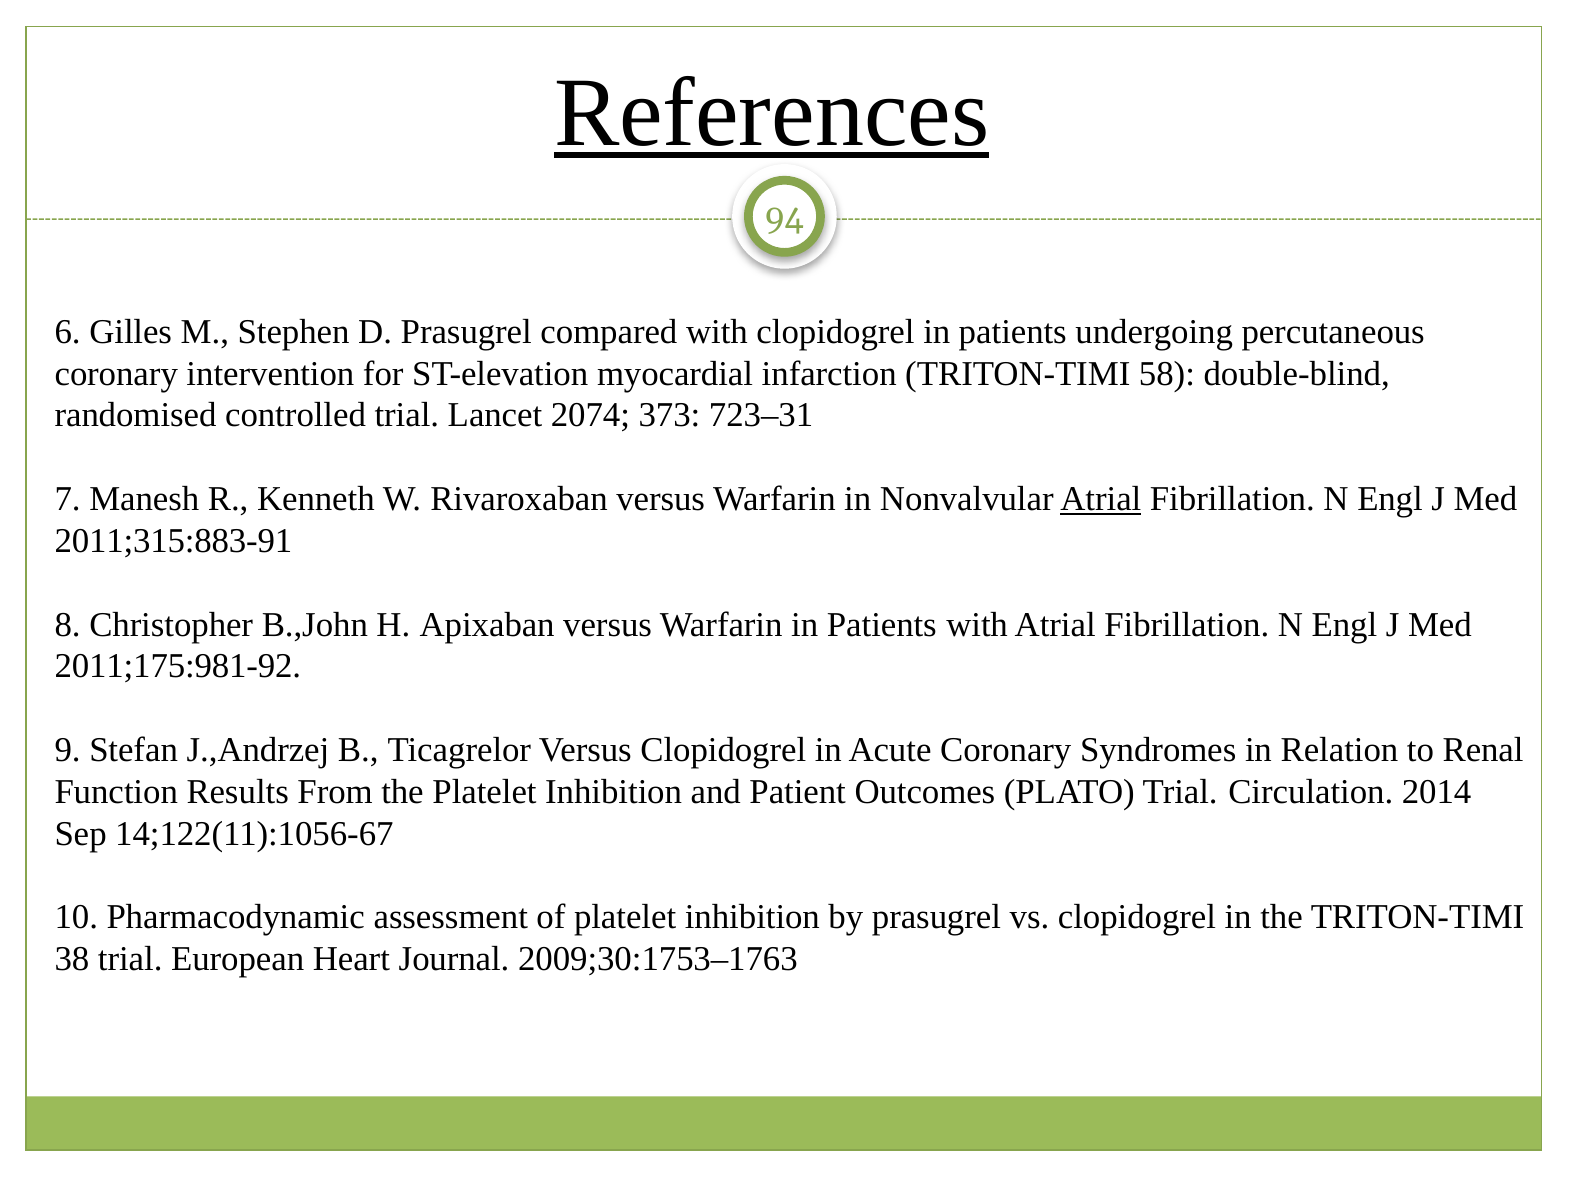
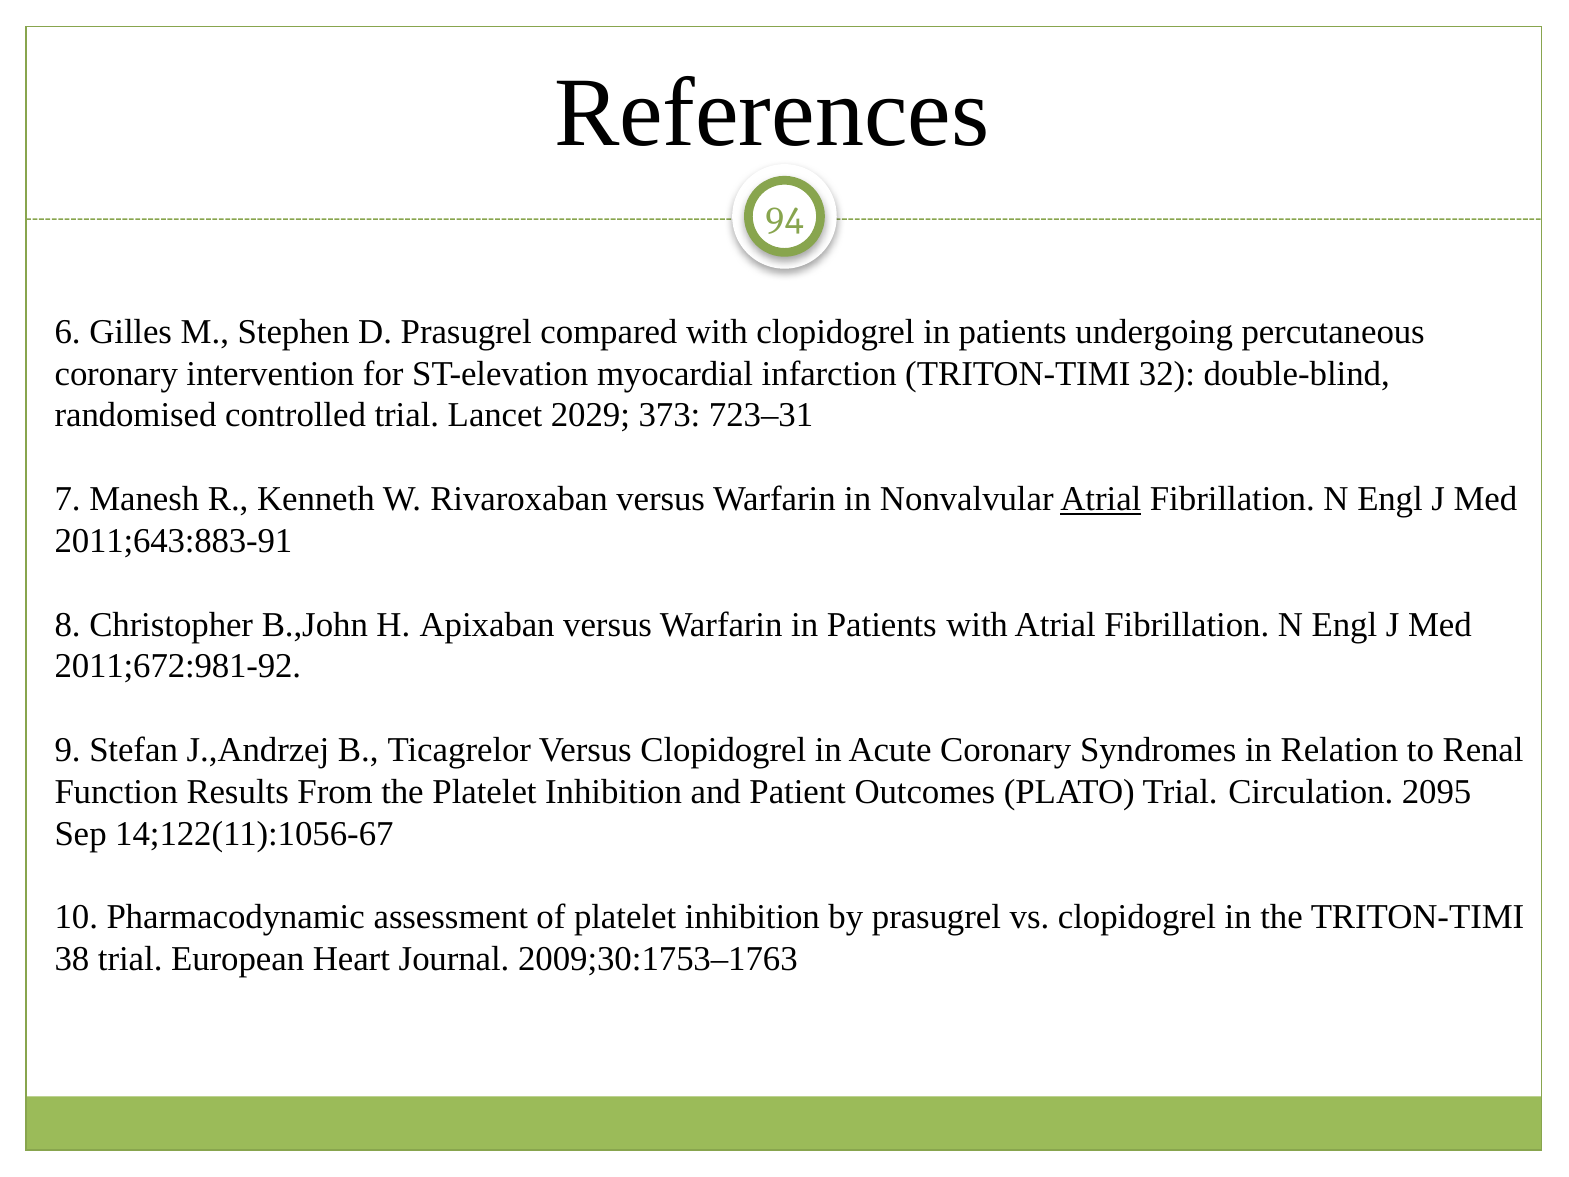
References underline: present -> none (772, 113)
58: 58 -> 32 (1167, 374)
2074: 2074 -> 2029 (590, 415)
2011;315:883-91: 2011;315:883-91 -> 2011;643:883-91 (173, 541)
2011;175:981-92: 2011;175:981-92 -> 2011;672:981-92 (178, 666)
2014: 2014 -> 2095 (1437, 792)
